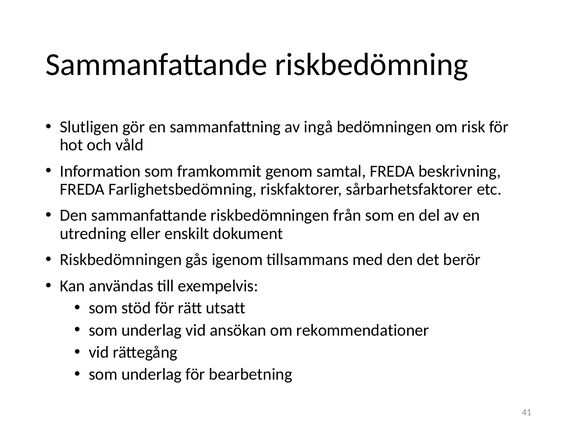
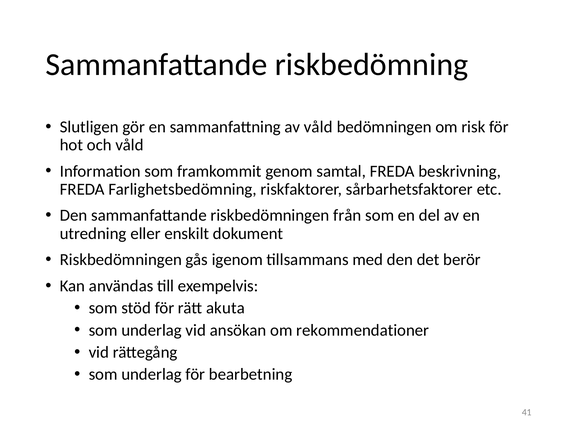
av ingå: ingå -> våld (318, 127)
utsatt: utsatt -> akuta (226, 309)
